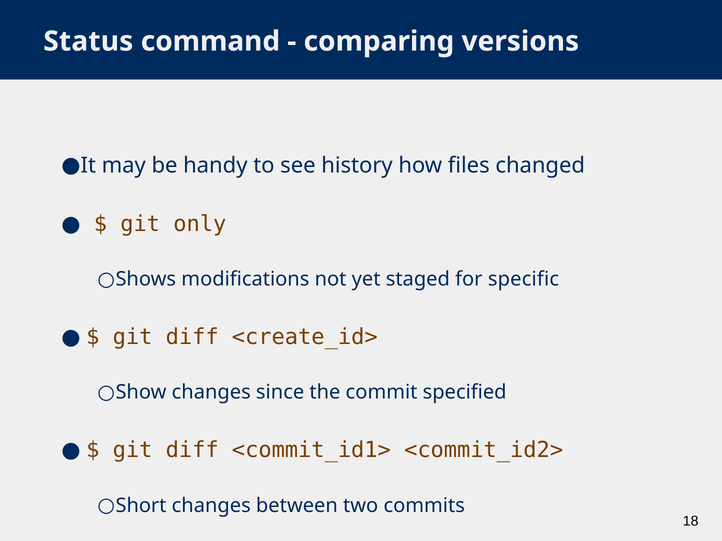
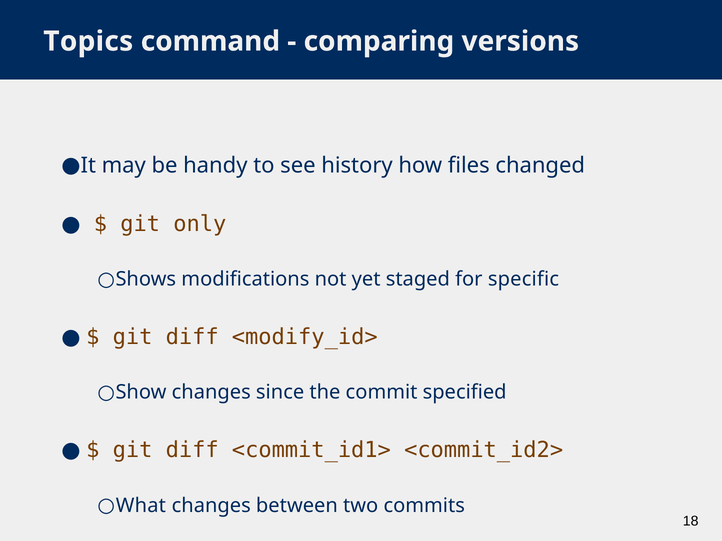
Status: Status -> Topics (88, 41)
<create_id>: <create_id> -> <modify_id> (305, 337)
Short: Short -> What (141, 506)
